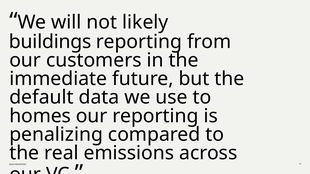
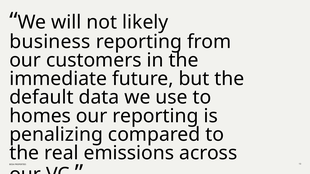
buildings: buildings -> business (50, 42)
